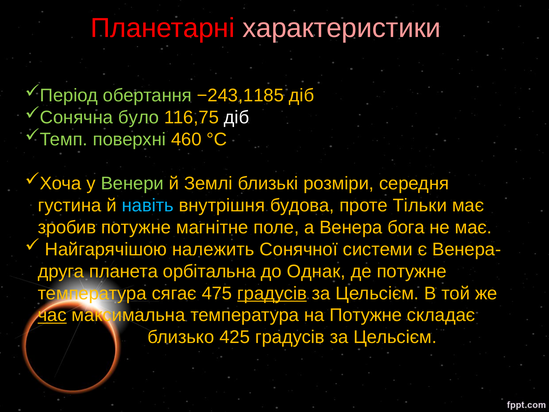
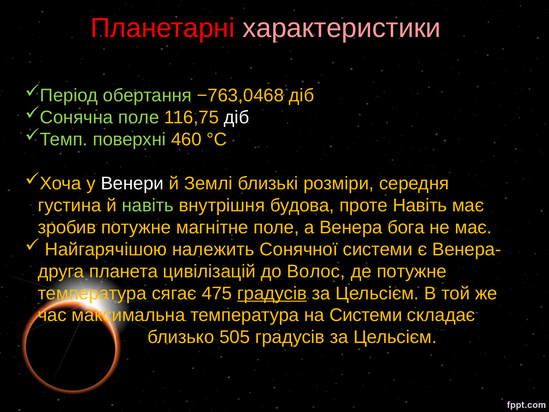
−243,1185: −243,1185 -> −763,0468 (240, 95)
було: було -> поле (139, 117)
Венери colour: light green -> white (132, 183)
навіть colour: light blue -> light green (148, 205)
проте Тільки: Тільки -> Навіть (420, 205)
орбітальна: орбітальна -> цивілізацій (209, 271)
Однак: Однак -> Волос (316, 271)
час underline: present -> none (52, 315)
на Потужне: Потужне -> Системи (366, 315)
425: 425 -> 505 (235, 337)
